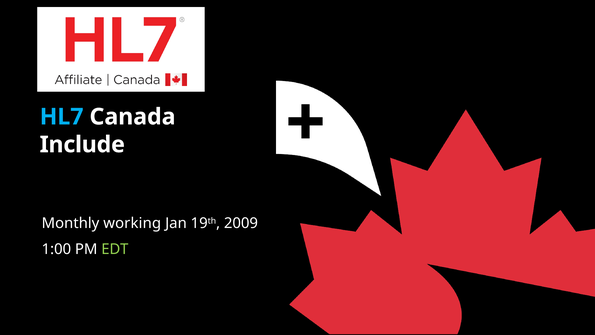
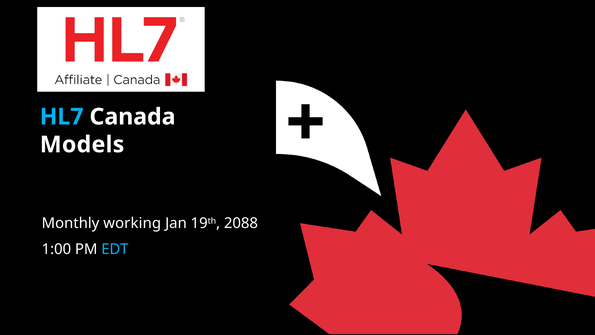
Include: Include -> Models (82, 144)
2009: 2009 -> 2088 (241, 223)
EDT colour: light green -> light blue (115, 249)
